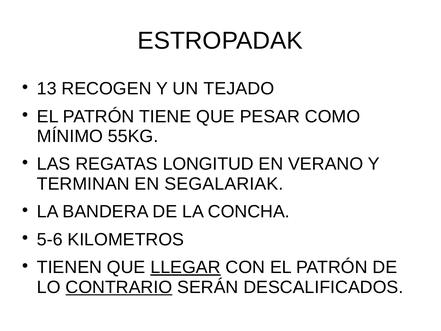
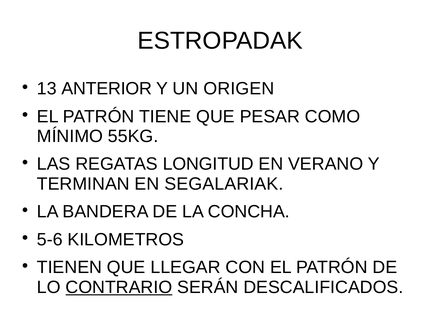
RECOGEN: RECOGEN -> ANTERIOR (107, 89)
TEJADO: TEJADO -> ORIGEN (239, 89)
LLEGAR underline: present -> none (186, 267)
